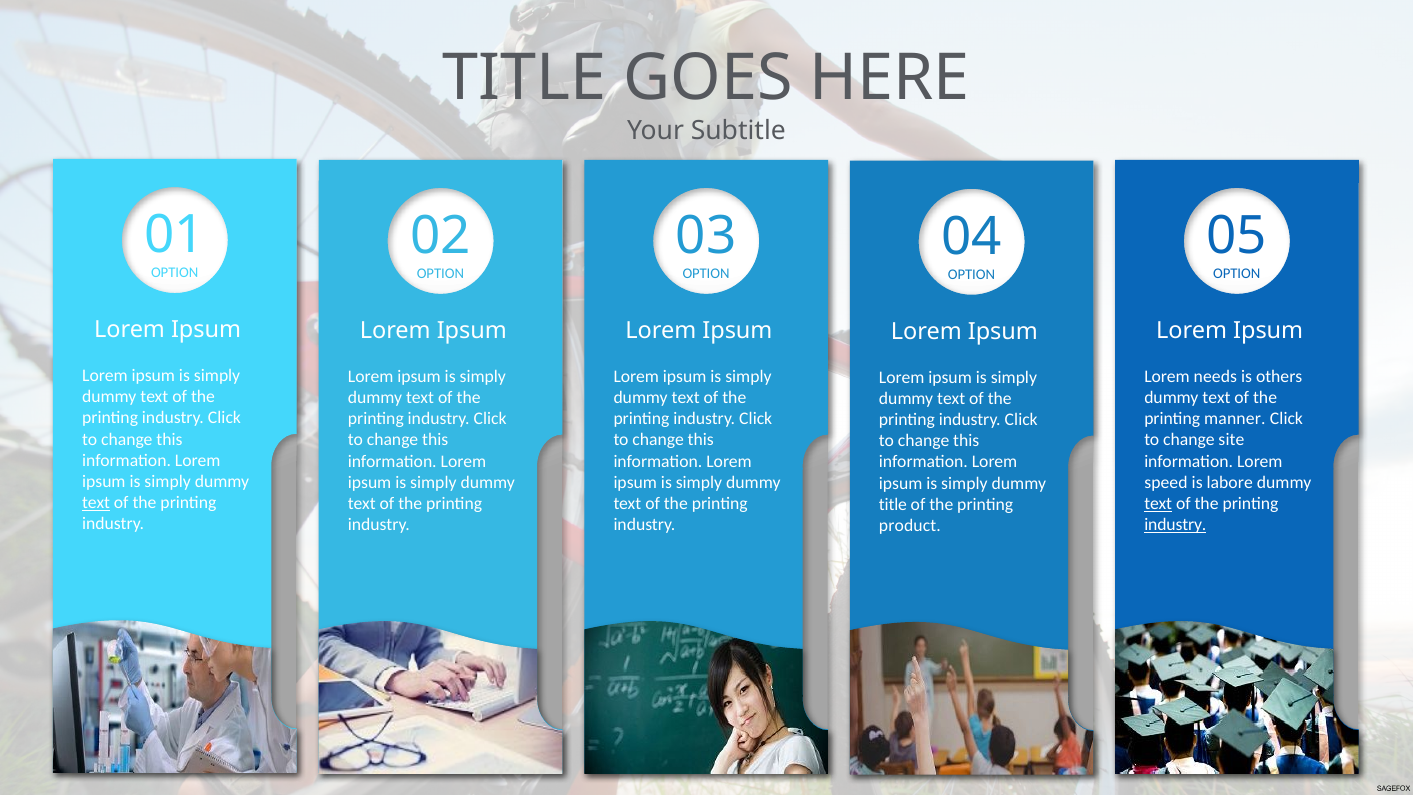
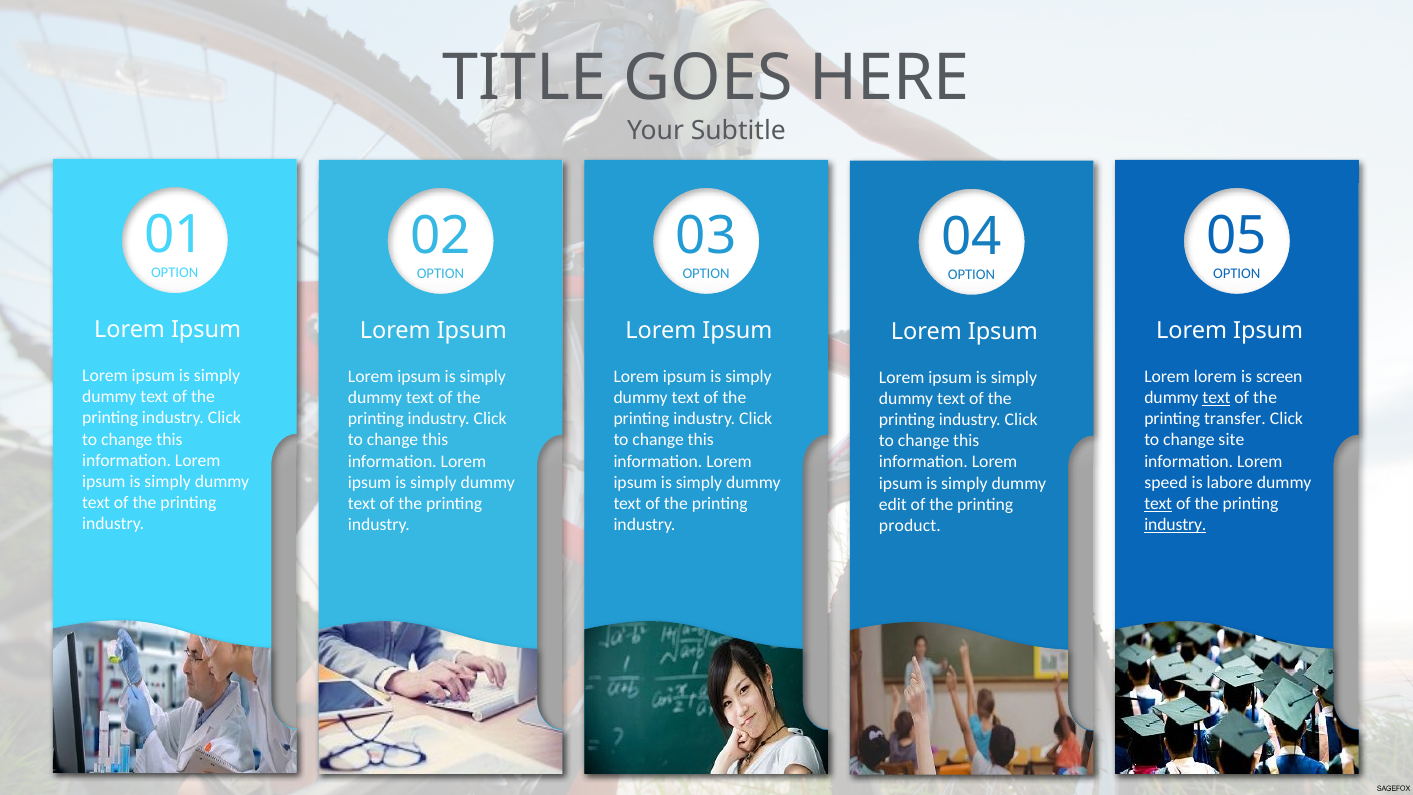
Lorem needs: needs -> lorem (1215, 376)
others: others -> screen (1279, 376)
text underline: none -> present (1216, 398)
manner: manner -> transfer (1235, 419)
text underline: present -> none (96, 503)
title: title -> edit (893, 504)
